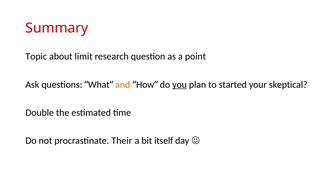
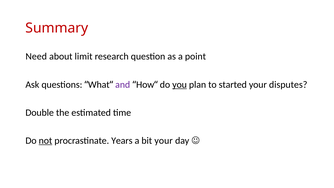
Topic: Topic -> Need (36, 56)
and colour: orange -> purple (123, 84)
skeptical: skeptical -> disputes (288, 84)
not underline: none -> present (45, 140)
Their: Their -> Years (122, 140)
bit itself: itself -> your (164, 140)
